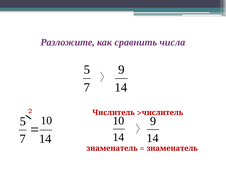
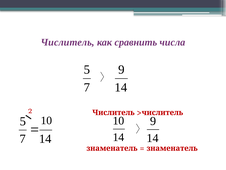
Разложите: Разложите -> Числитель (68, 42)
